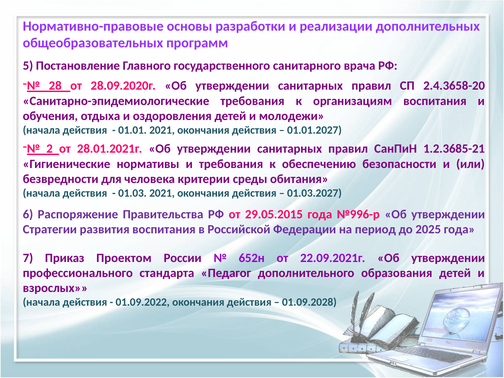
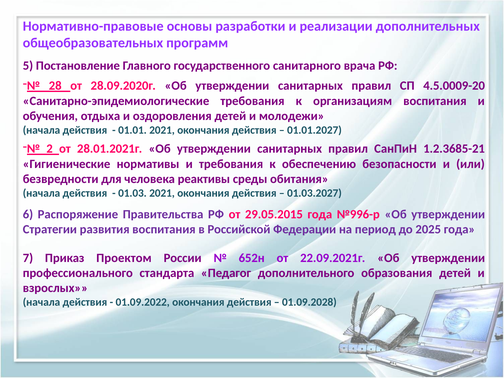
2.4.3658-20: 2.4.3658-20 -> 4.5.0009-20 (454, 86)
критерии: критерии -> реактивы (204, 179)
